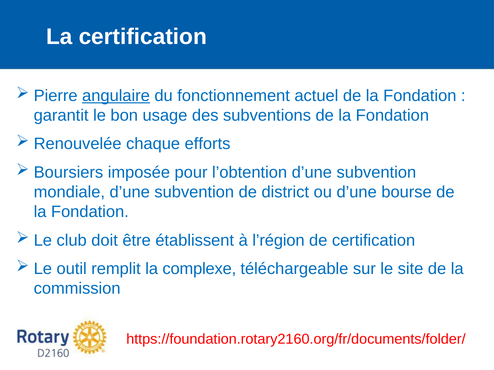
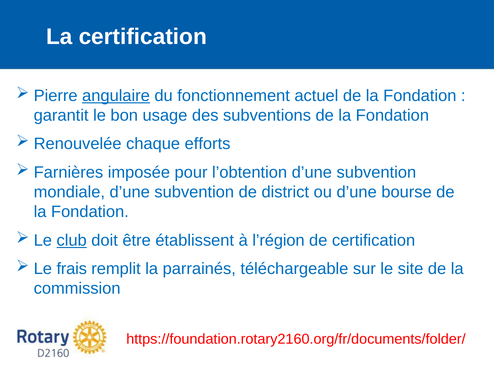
Boursiers: Boursiers -> Farnières (68, 173)
club underline: none -> present (72, 241)
outil: outil -> frais (72, 269)
complexe: complexe -> parrainés (199, 269)
